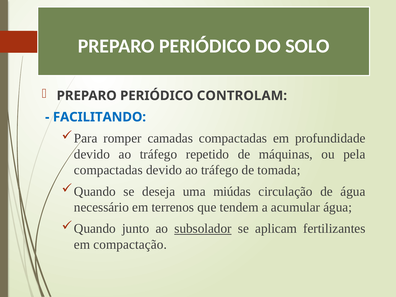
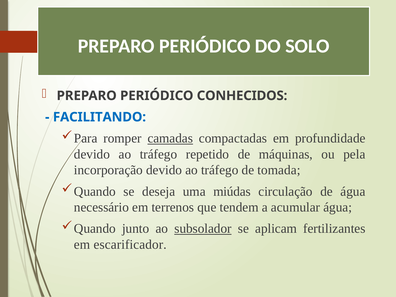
CONTROLAM: CONTROLAM -> CONHECIDOS (242, 96)
camadas underline: none -> present (170, 138)
compactadas: compactadas -> incorporação (108, 170)
compactação: compactação -> escarificador (130, 244)
